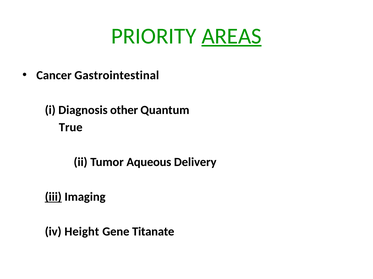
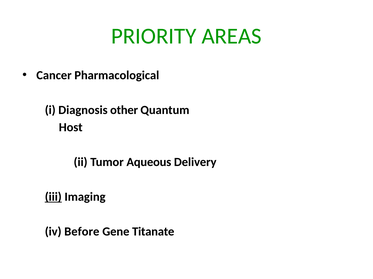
AREAS underline: present -> none (232, 36)
Gastrointestinal: Gastrointestinal -> Pharmacological (117, 75)
True: True -> Host (71, 128)
Height: Height -> Before (82, 232)
